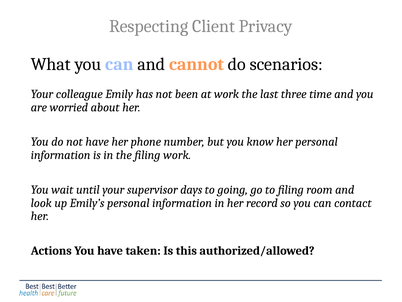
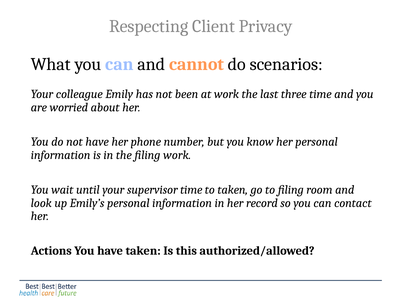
supervisor days: days -> time (191, 189)
to going: going -> taken (233, 189)
